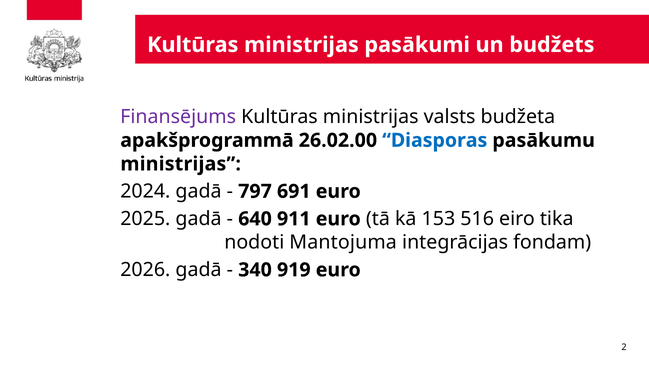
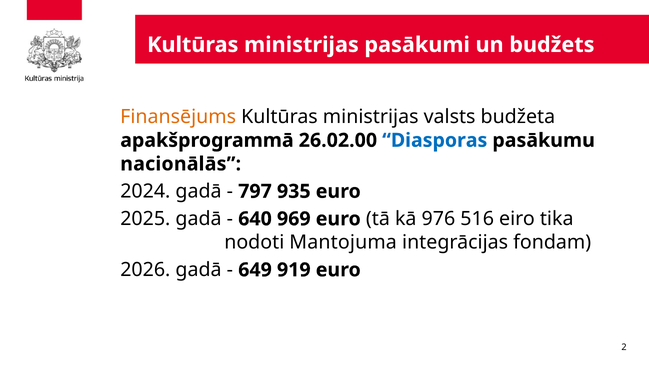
Finansējums colour: purple -> orange (178, 117)
ministrijas: ministrijas -> nacionālās (181, 164)
691: 691 -> 935 (294, 191)
911: 911 -> 969 (294, 219)
153: 153 -> 976 (438, 219)
340: 340 -> 649 (255, 270)
